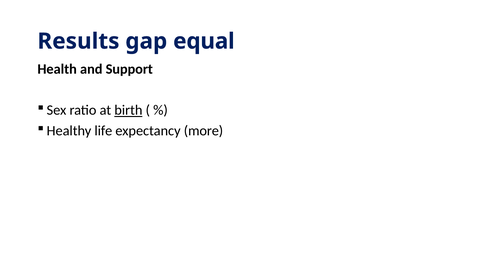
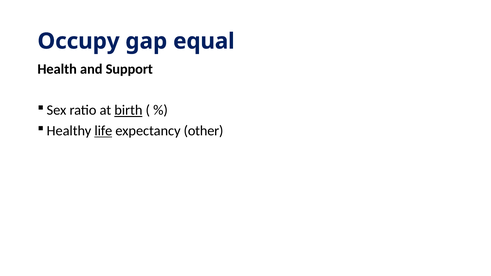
Results: Results -> Occupy (79, 41)
life underline: none -> present (103, 131)
more: more -> other (204, 131)
